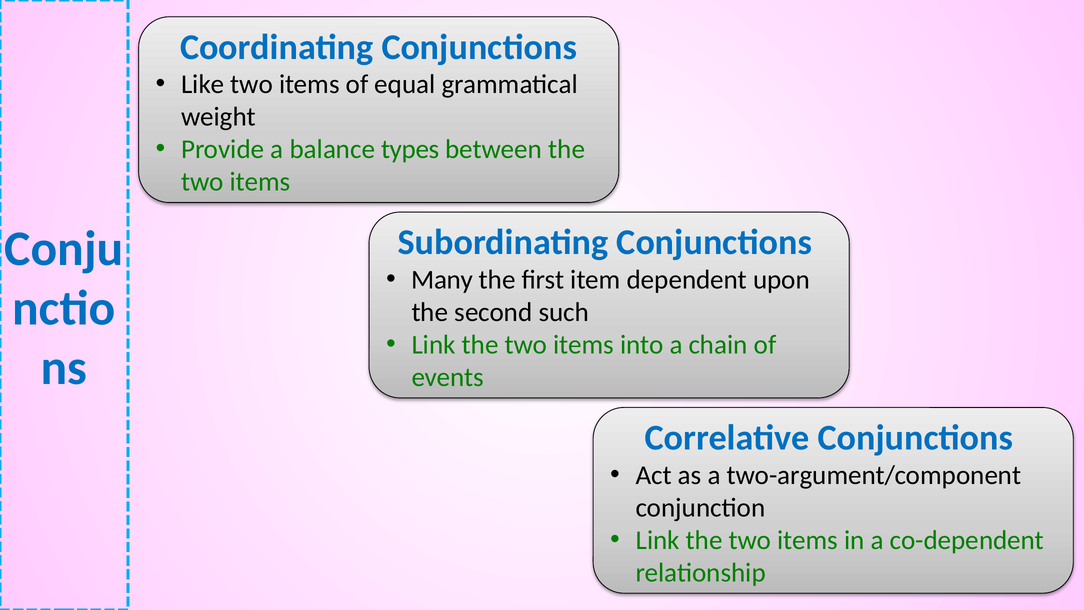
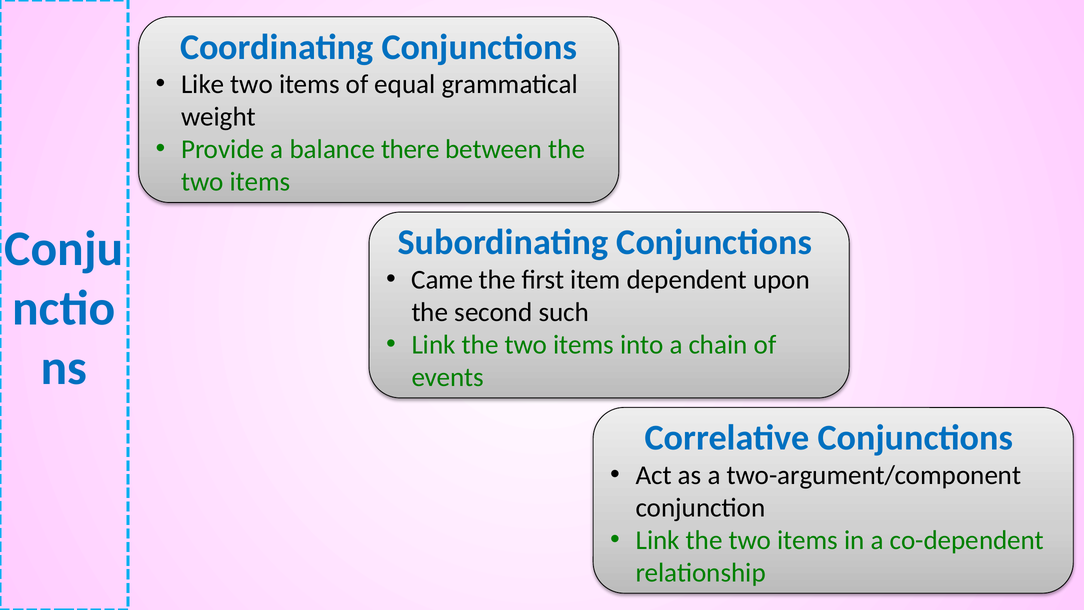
types: types -> there (410, 149)
Many: Many -> Came (442, 280)
